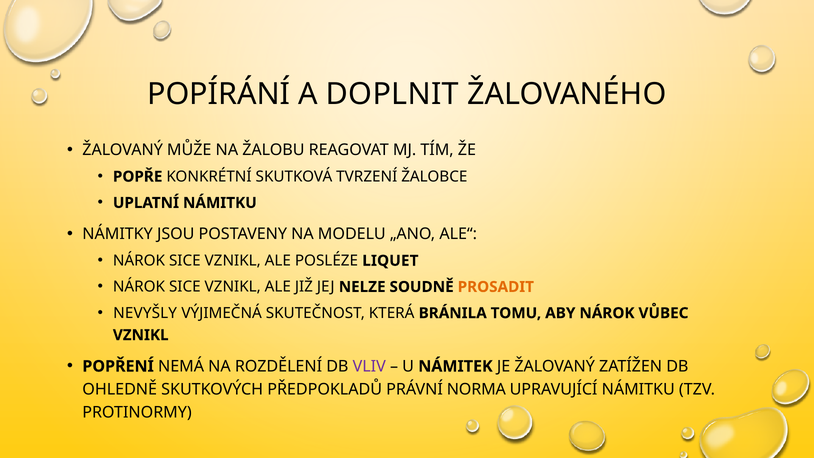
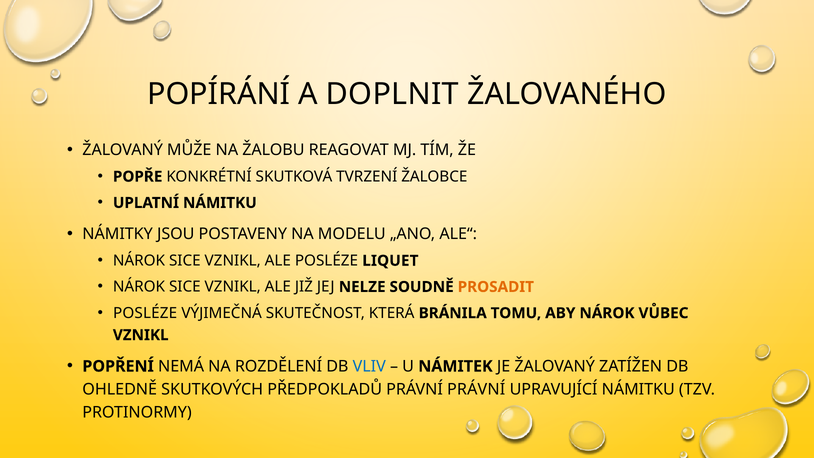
NEVYŠLY: NEVYŠLY -> POSLÉZE (145, 313)
VLIV colour: purple -> blue (369, 366)
PRÁVNÍ NORMA: NORMA -> PRÁVNÍ (476, 389)
